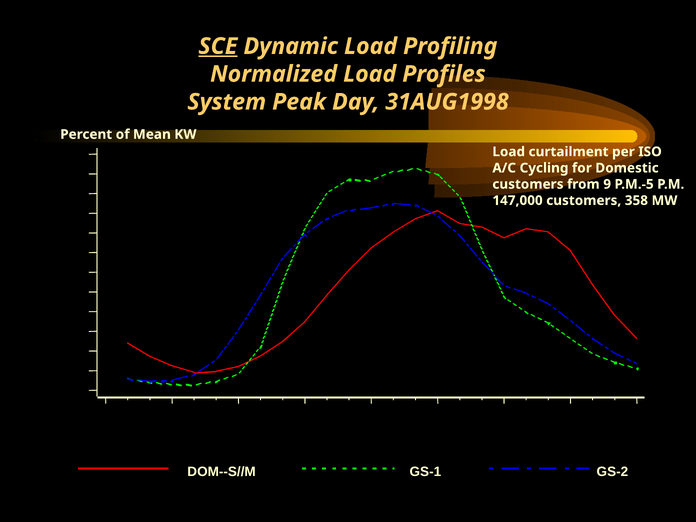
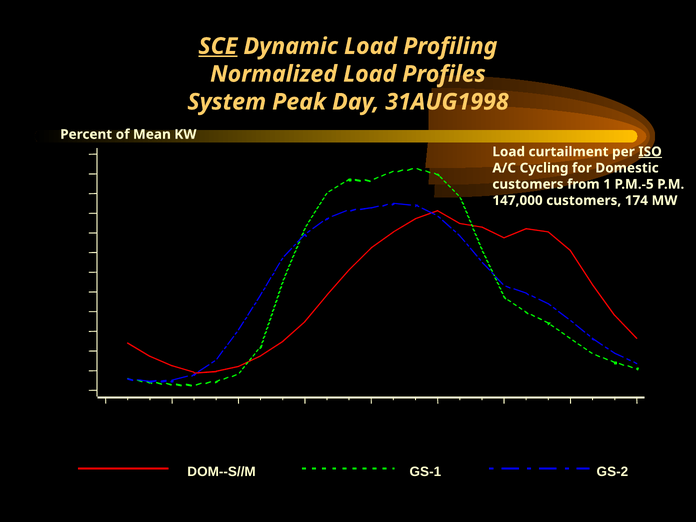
ISO underline: none -> present (650, 152)
9: 9 -> 1 (607, 184)
358: 358 -> 174 (636, 200)
